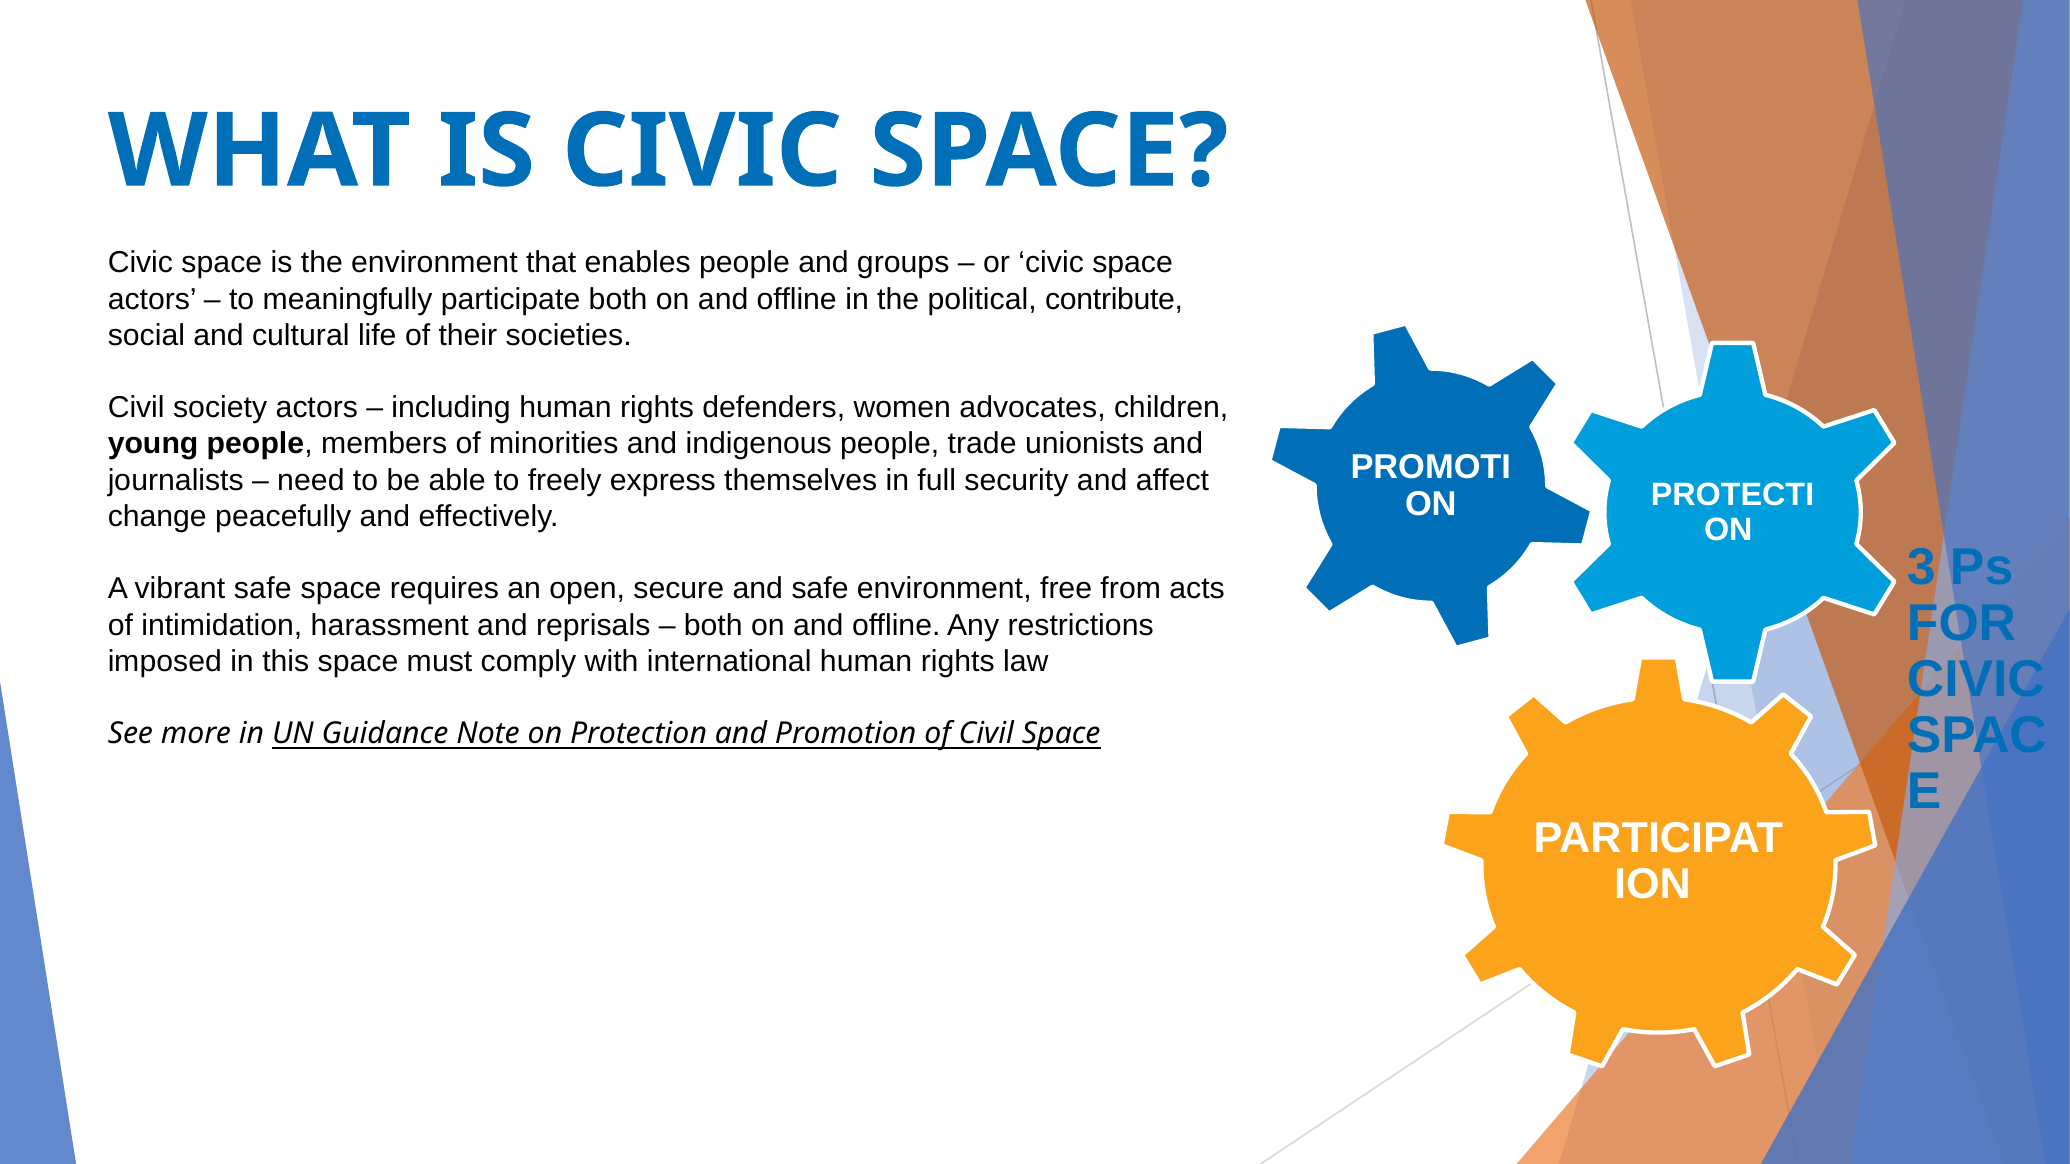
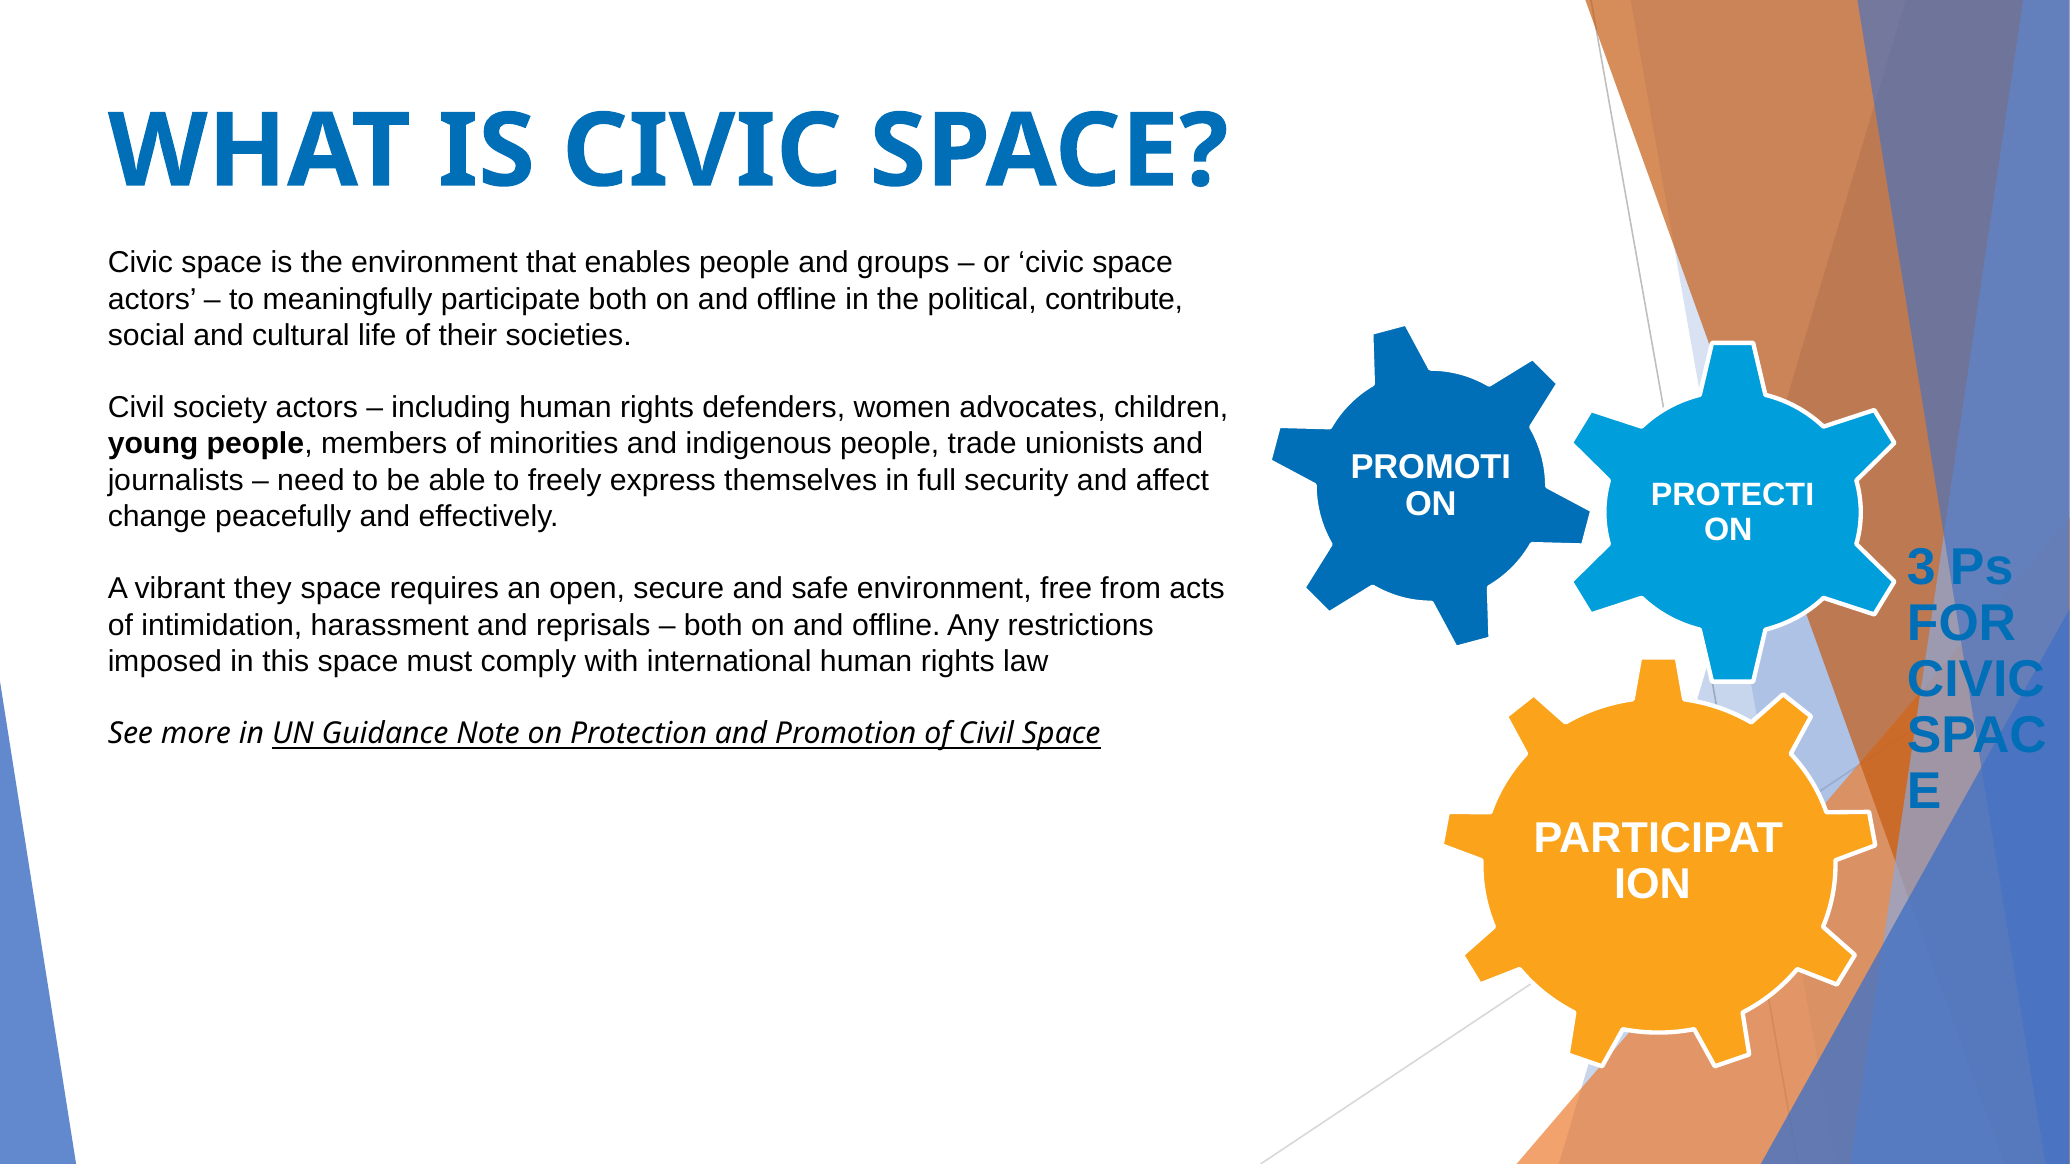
vibrant safe: safe -> they (263, 589)
